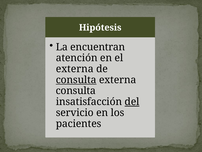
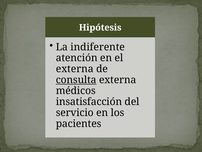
encuentran: encuentran -> indiferente (98, 47)
consulta: consulta -> médicos (76, 91)
del underline: present -> none (132, 101)
